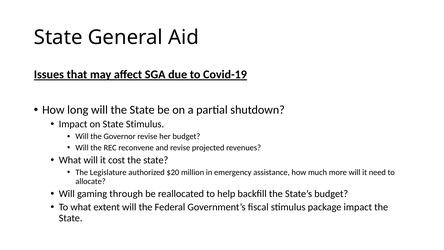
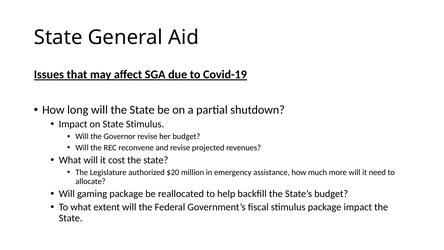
gaming through: through -> package (126, 194)
